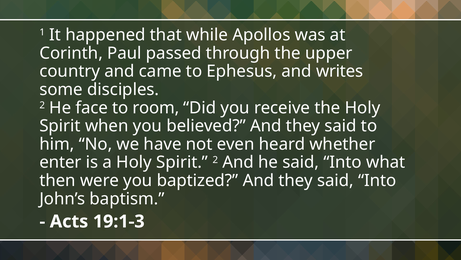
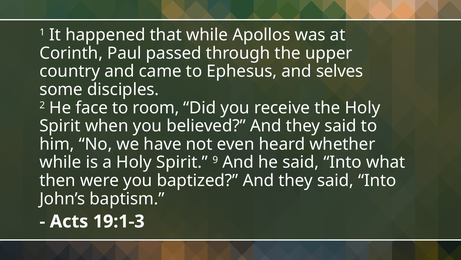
writes: writes -> selves (340, 71)
enter: enter -> while (60, 162)
Spirit 2: 2 -> 9 (215, 159)
